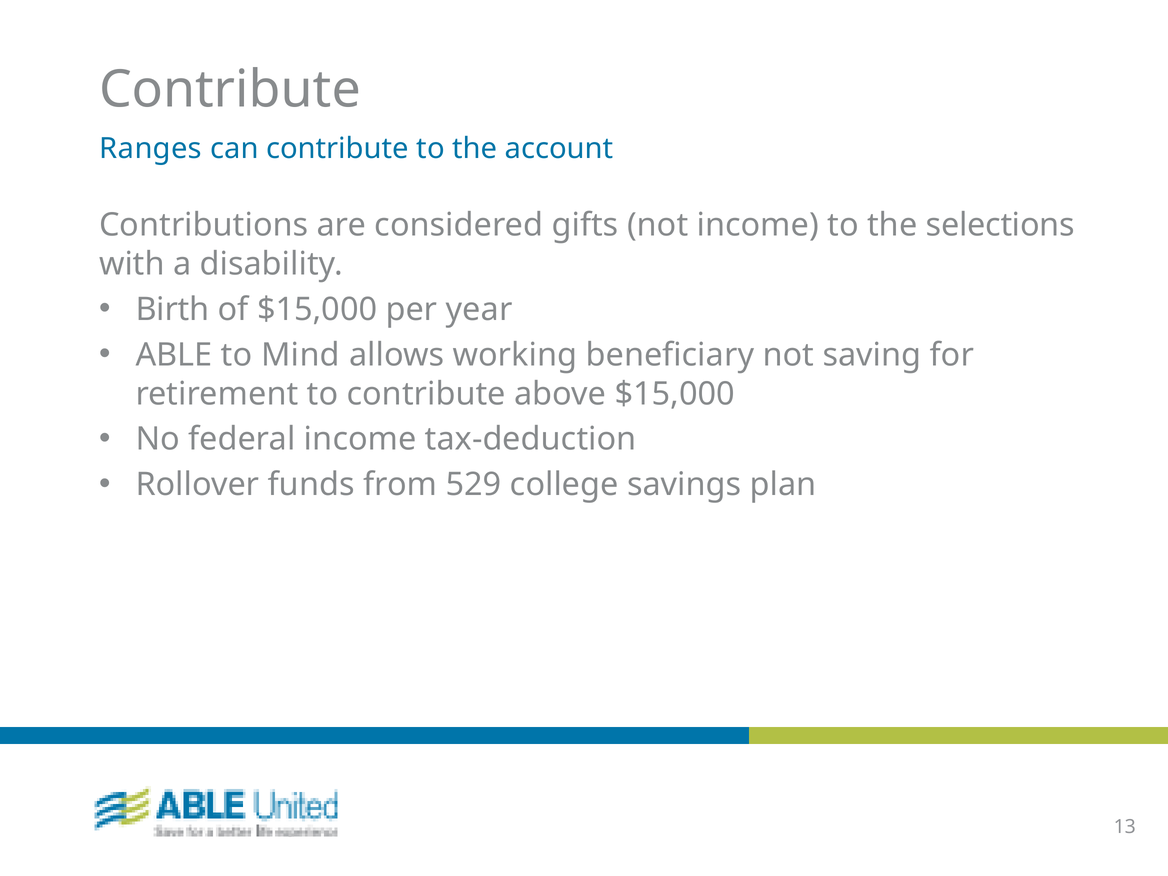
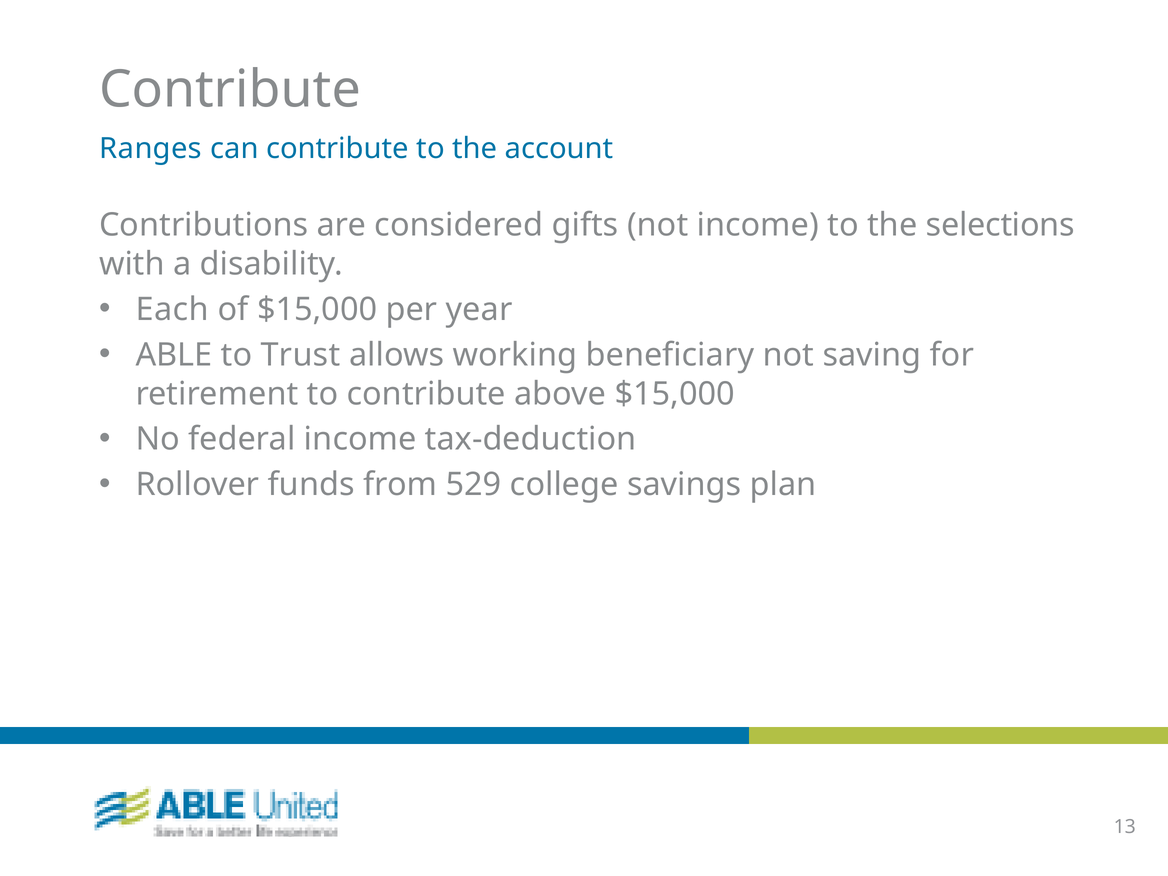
Birth: Birth -> Each (172, 309)
Mind: Mind -> Trust (301, 355)
